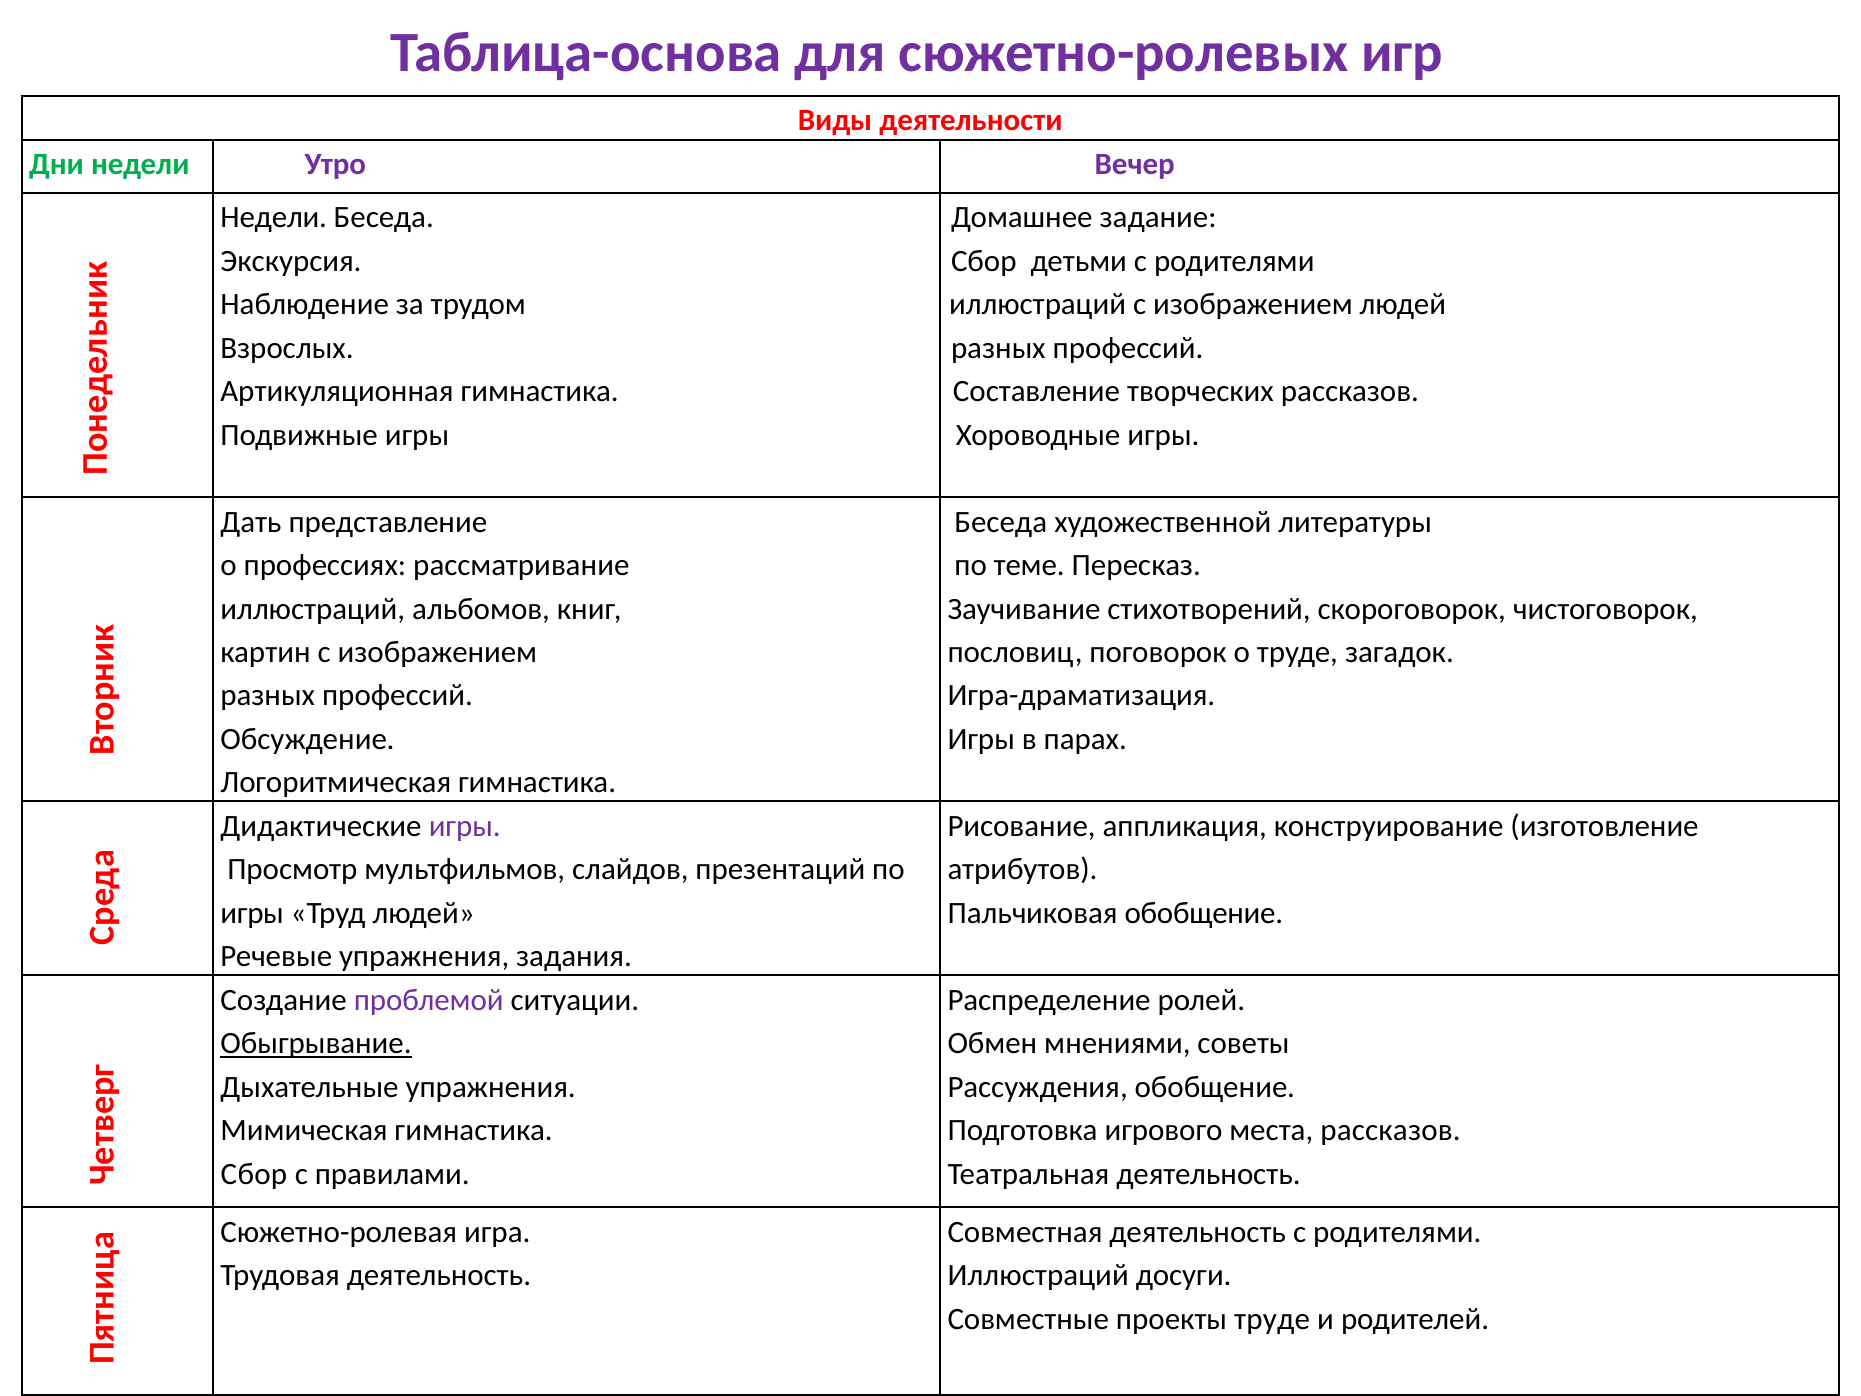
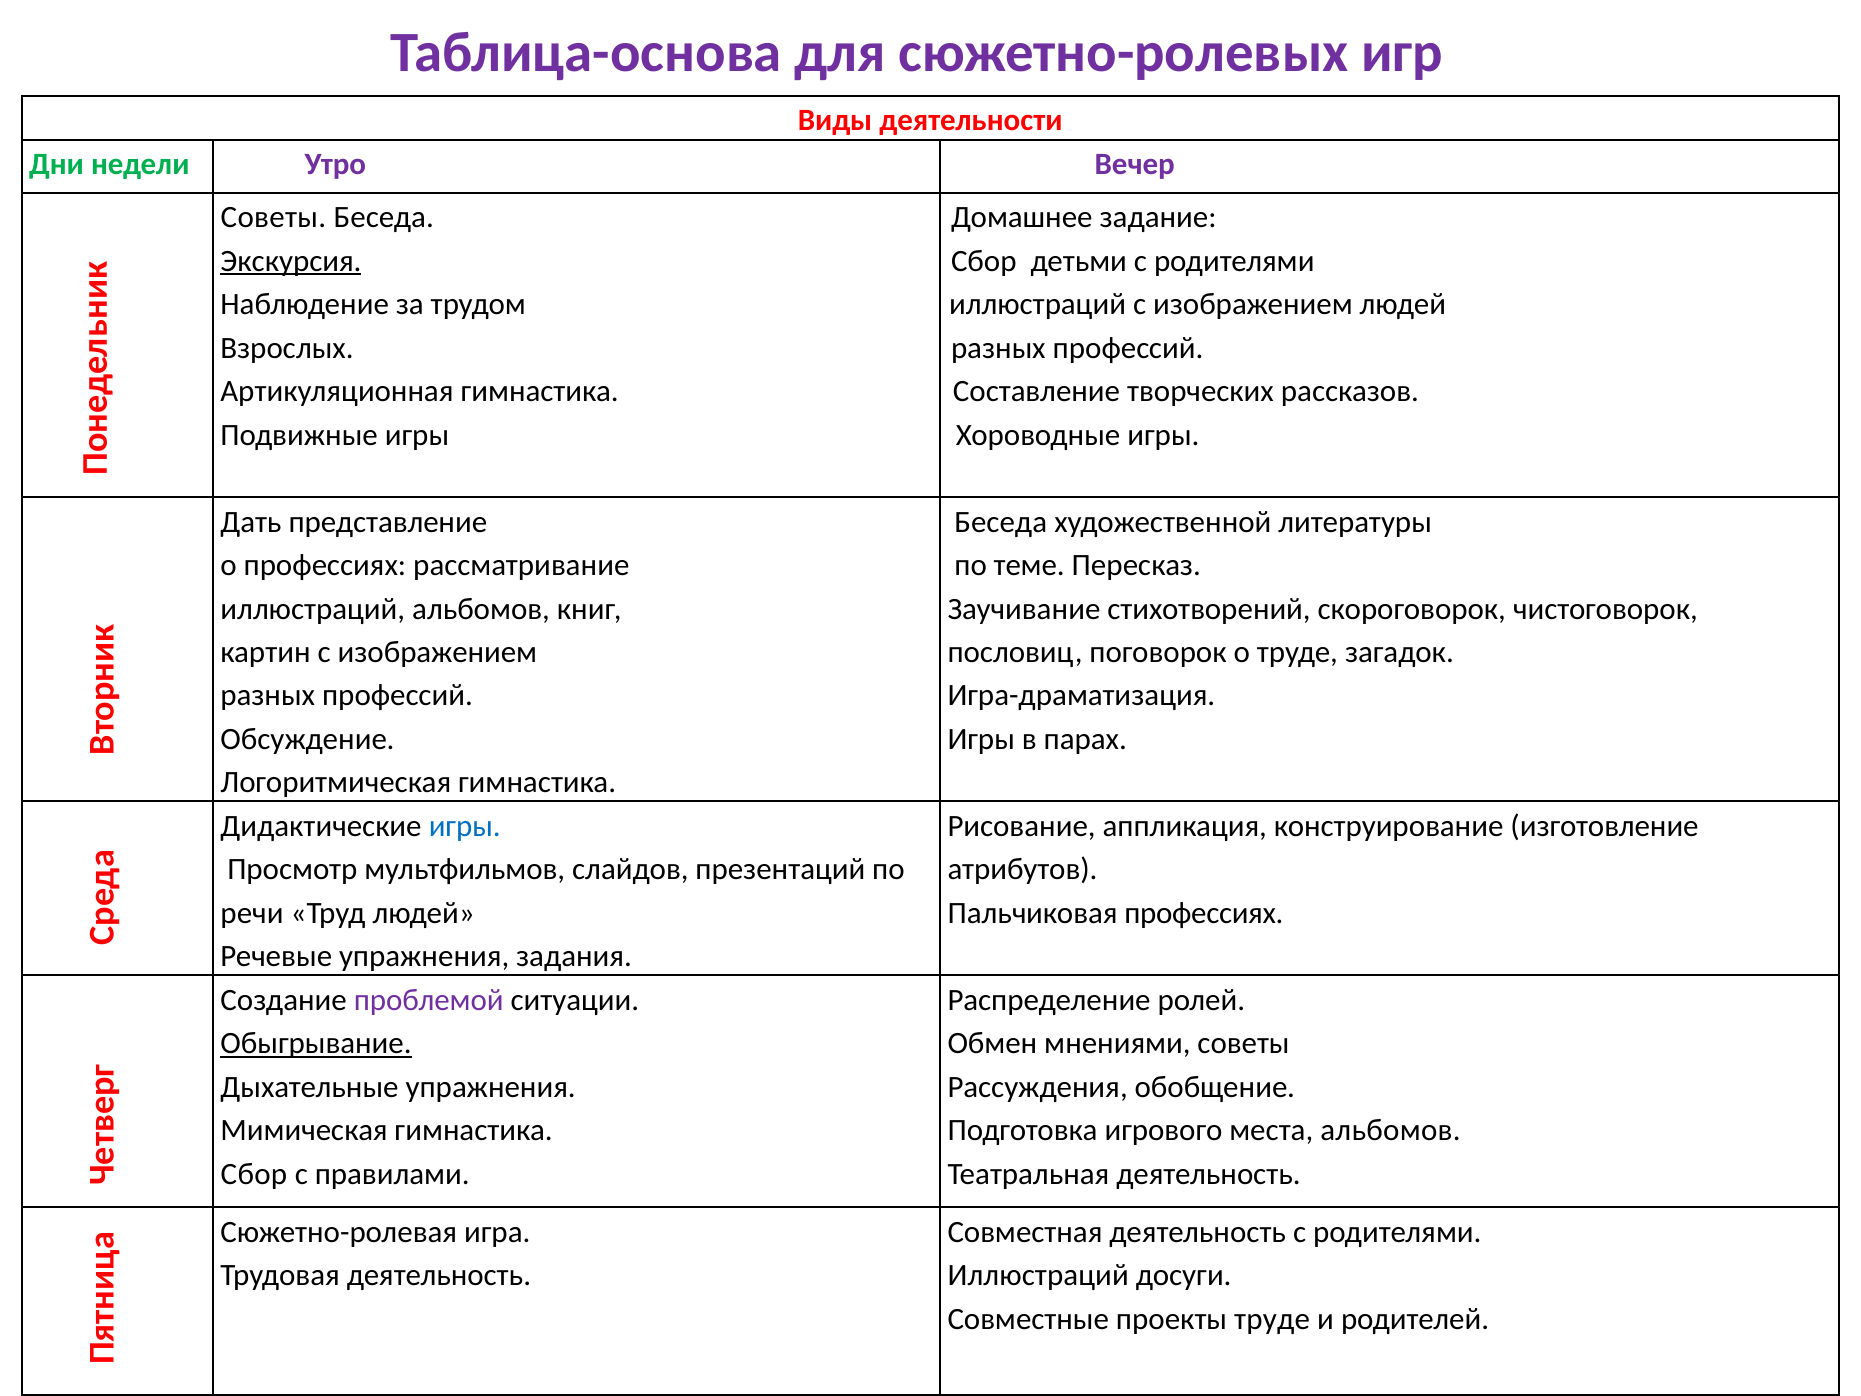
Недели: Недели -> Советы (273, 218)
Экскурсия underline: none -> present (291, 261)
игры colour: purple -> blue (465, 826)
игры: игры -> речи (252, 913)
Пальчиковая обобщение: обобщение -> профессиях (1204, 913)
места рассказов: рассказов -> альбомов (1390, 1130)
